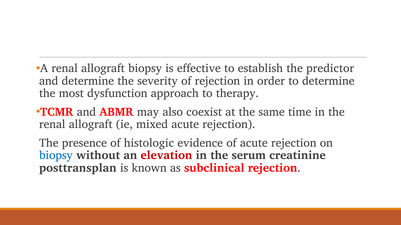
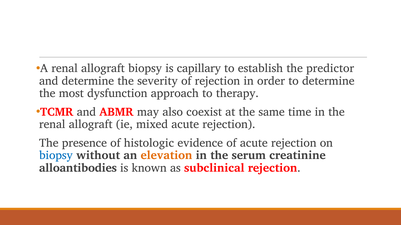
effective: effective -> capillary (199, 68)
elevation colour: red -> orange (167, 156)
posttransplan: posttransplan -> alloantibodies (78, 168)
